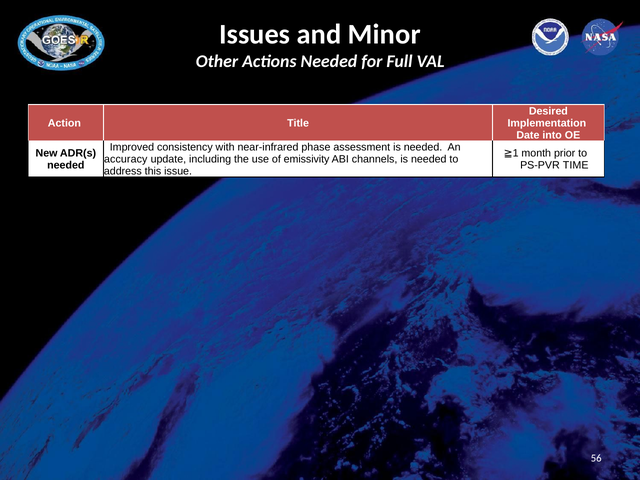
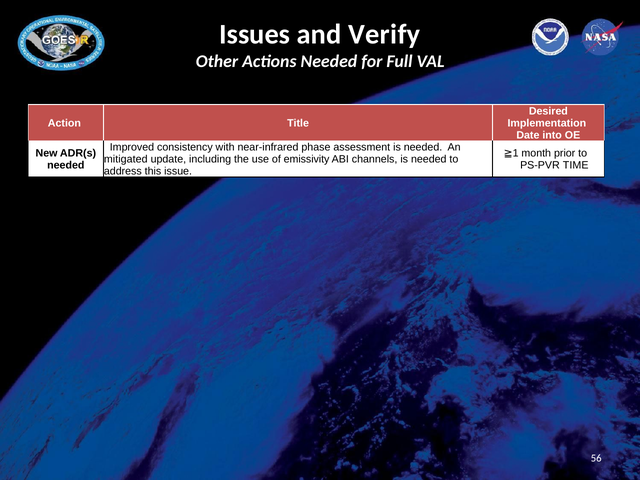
Minor: Minor -> Verify (384, 34)
accuracy: accuracy -> mitigated (126, 159)
